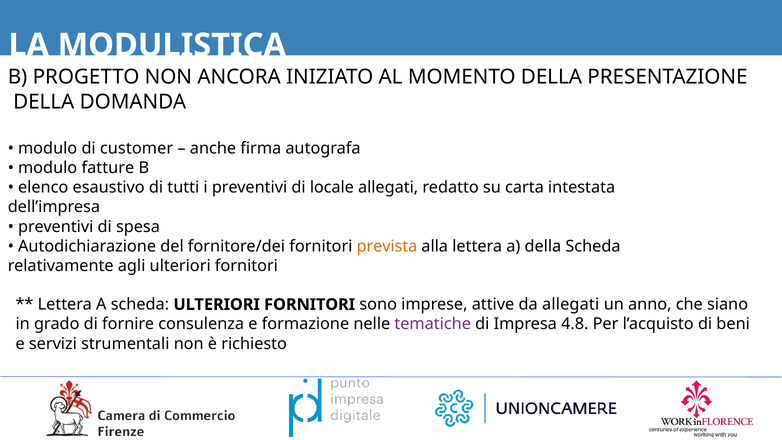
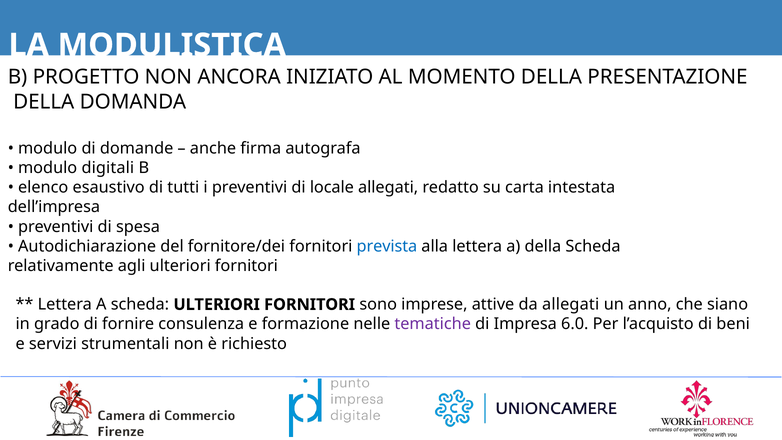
customer: customer -> domande (137, 148)
fatture: fatture -> digitali (108, 168)
prevista colour: orange -> blue (387, 246)
4.8: 4.8 -> 6.0 (575, 324)
